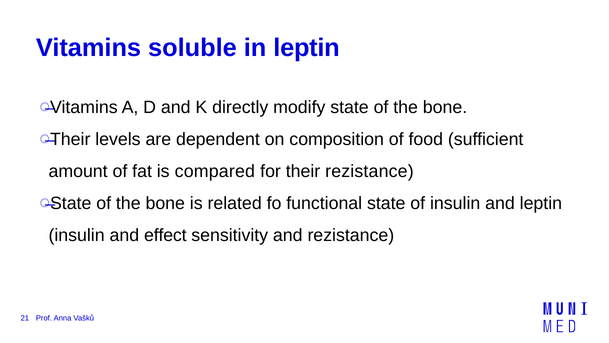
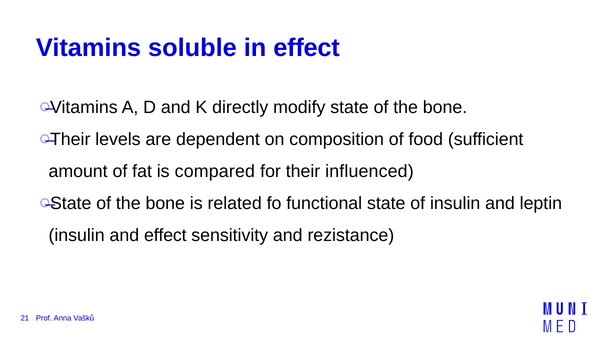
in leptin: leptin -> effect (307, 48)
their rezistance: rezistance -> influenced (369, 171)
